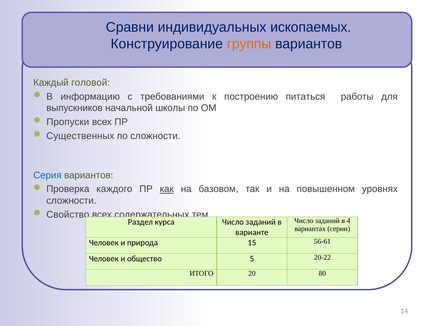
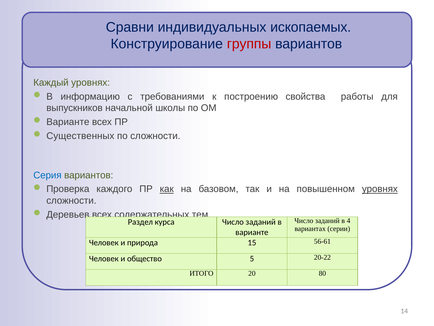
группы colour: orange -> red (249, 44)
Каждый головой: головой -> уровнях (91, 83)
питаться: питаться -> свойства (305, 96)
Пропуски: Пропуски -> Варианте (68, 122)
уровнях underline: none -> present (380, 189)
Свойство: Свойство -> Деревьев (68, 214)
